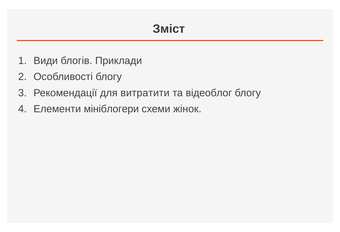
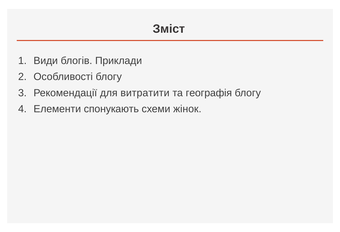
відеоблог: відеоблог -> географія (209, 93)
мініблогери: мініблогери -> спонукають (111, 109)
